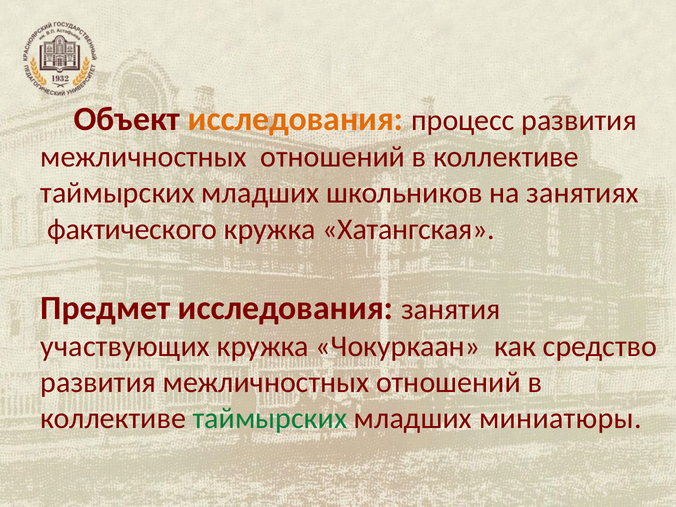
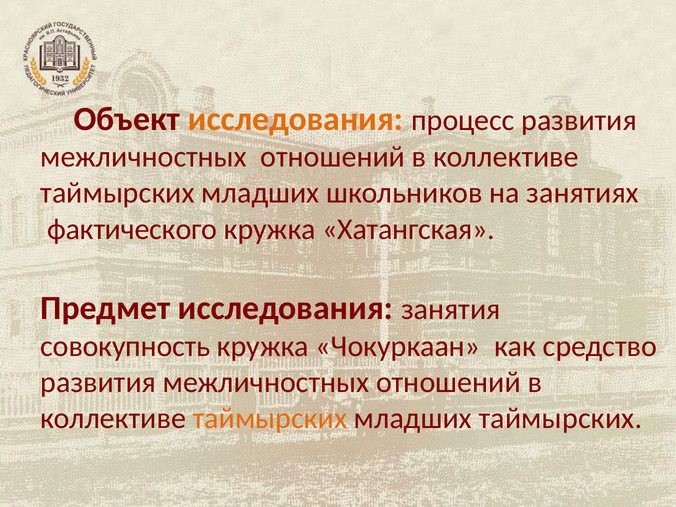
участвующих: участвующих -> совокупность (125, 346)
таймырских colour: green -> orange (270, 418)
младших миниатюры: миниатюры -> таймырских (560, 418)
